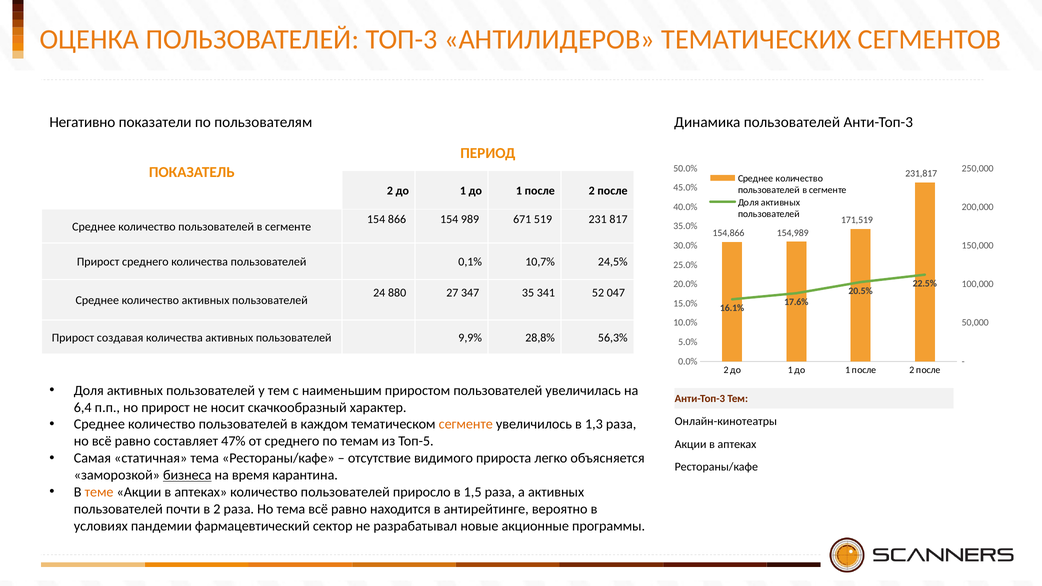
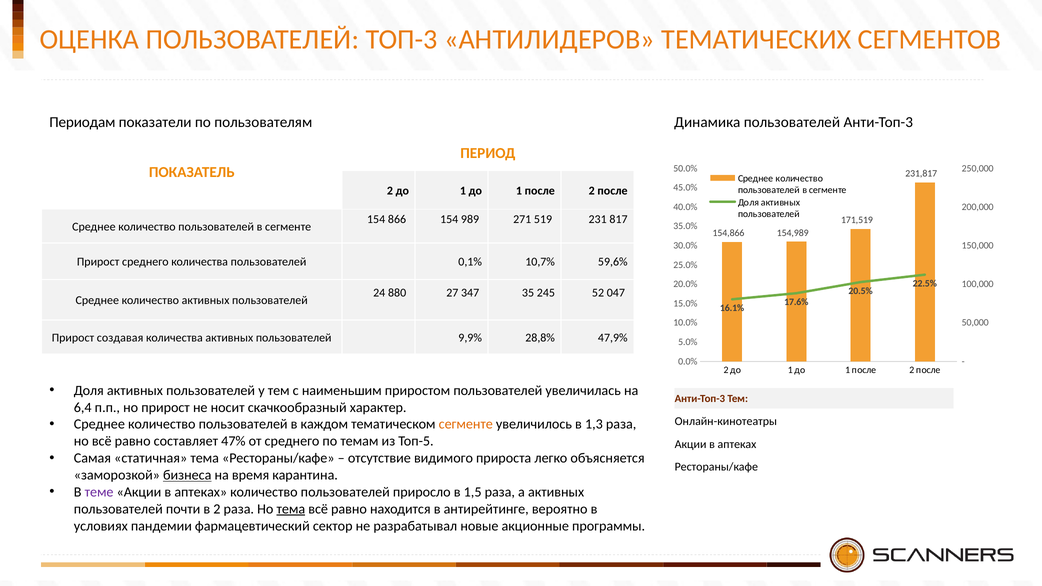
Негативно: Негативно -> Периодам (82, 122)
671: 671 -> 271 (522, 219)
24,5%: 24,5% -> 59,6% (613, 262)
341: 341 -> 245 (546, 293)
56,3%: 56,3% -> 47,9% (613, 338)
теме colour: orange -> purple (99, 492)
тема underline: none -> present (291, 509)
